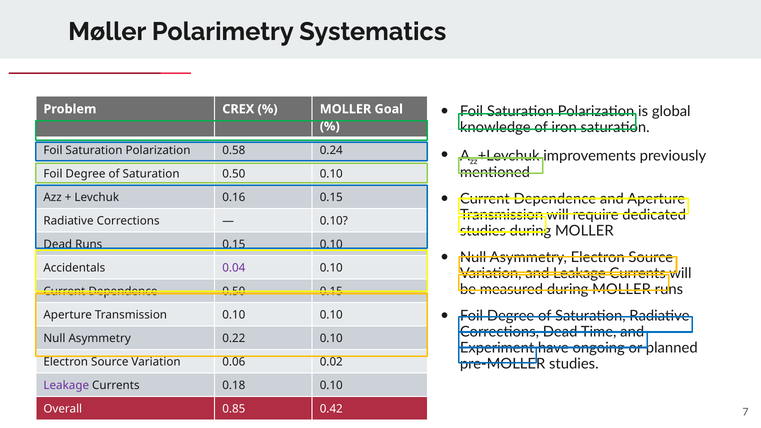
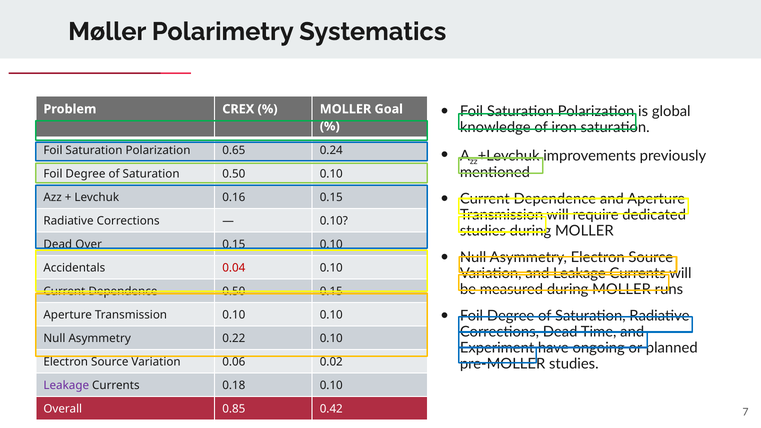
0.58: 0.58 -> 0.65 (234, 150)
Dead Runs: Runs -> Over (89, 244)
0.04 colour: purple -> red (234, 268)
